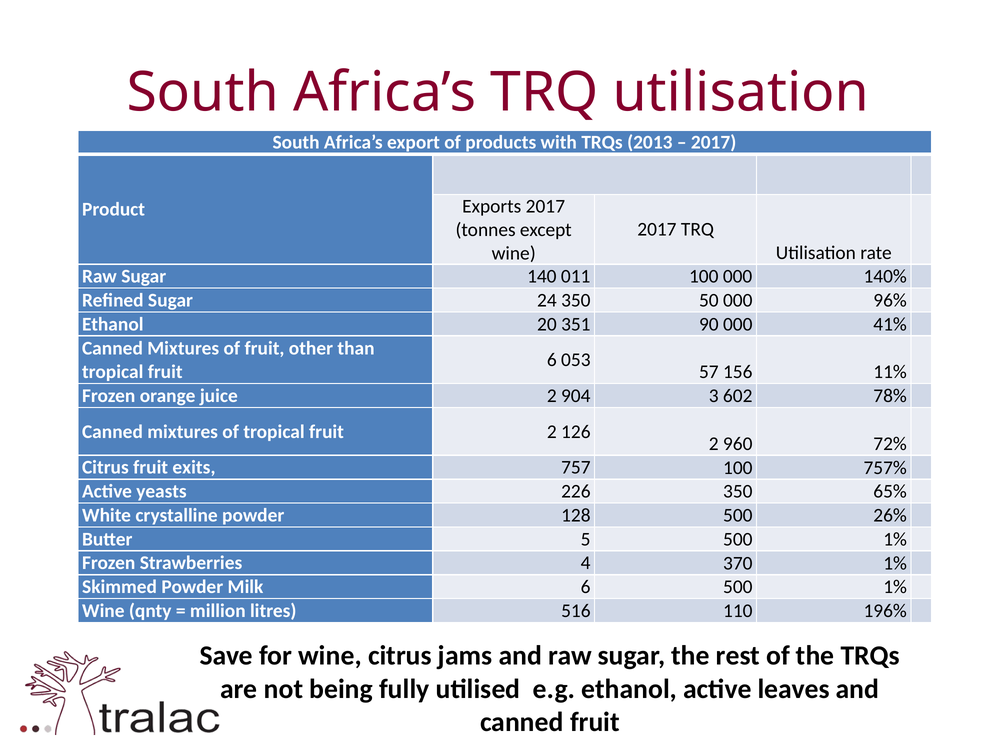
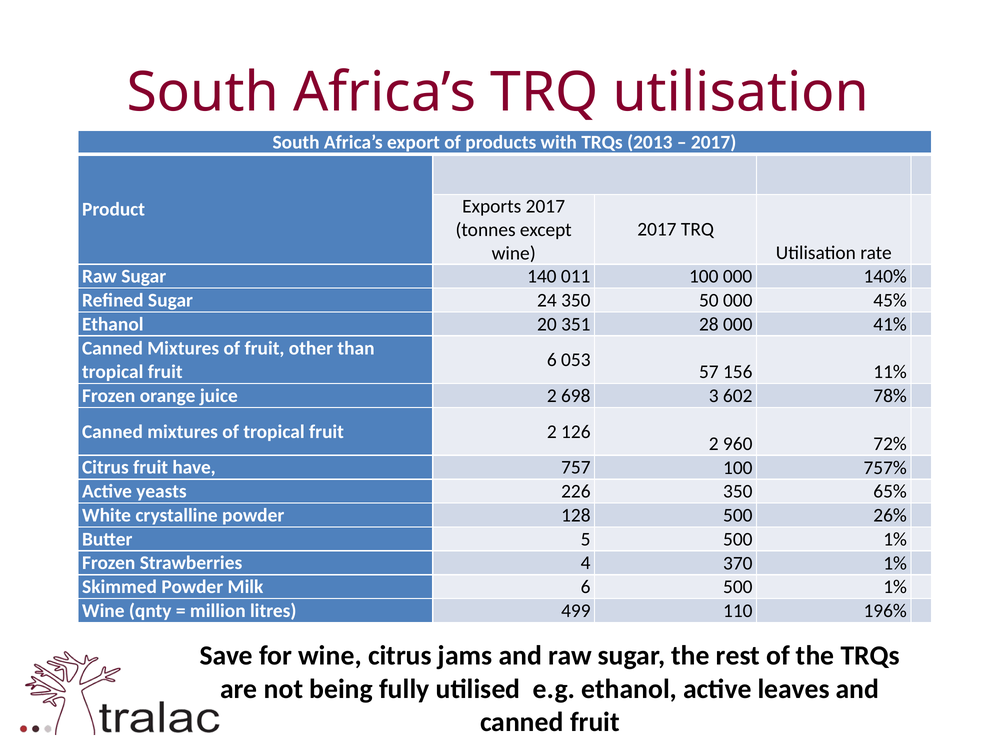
96%: 96% -> 45% (890, 300)
90: 90 -> 28 (709, 324)
904: 904 -> 698 (576, 396)
exits: exits -> have (194, 467)
516: 516 -> 499 (576, 611)
